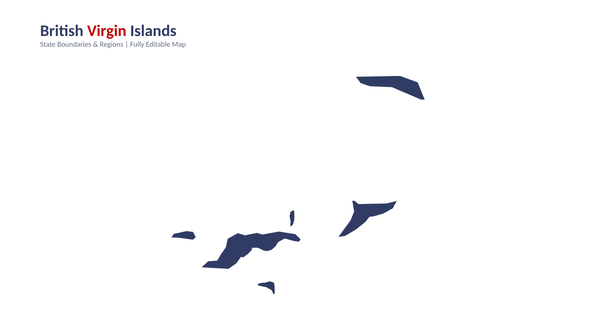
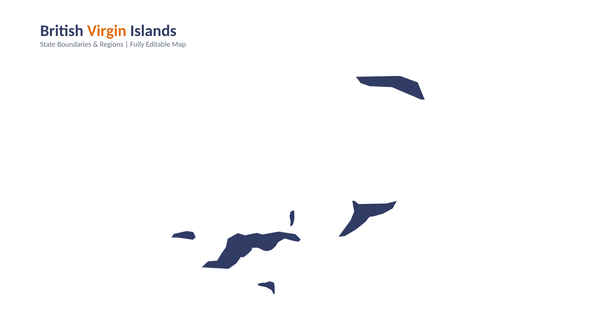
Virgin colour: red -> orange (107, 31)
